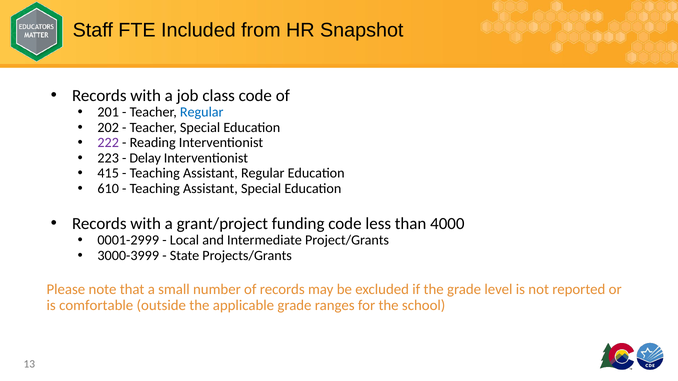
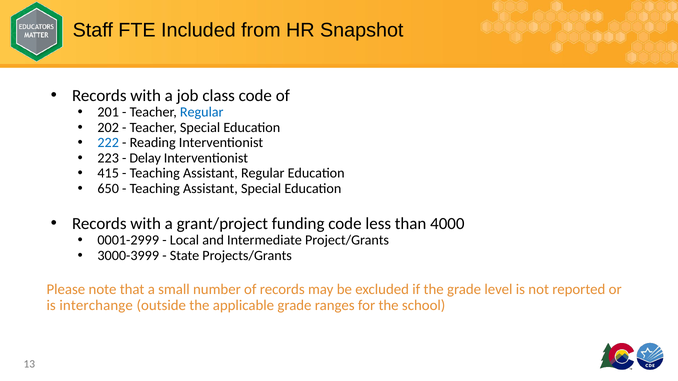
222 colour: purple -> blue (108, 143)
610: 610 -> 650 (108, 189)
comfortable: comfortable -> interchange (96, 306)
